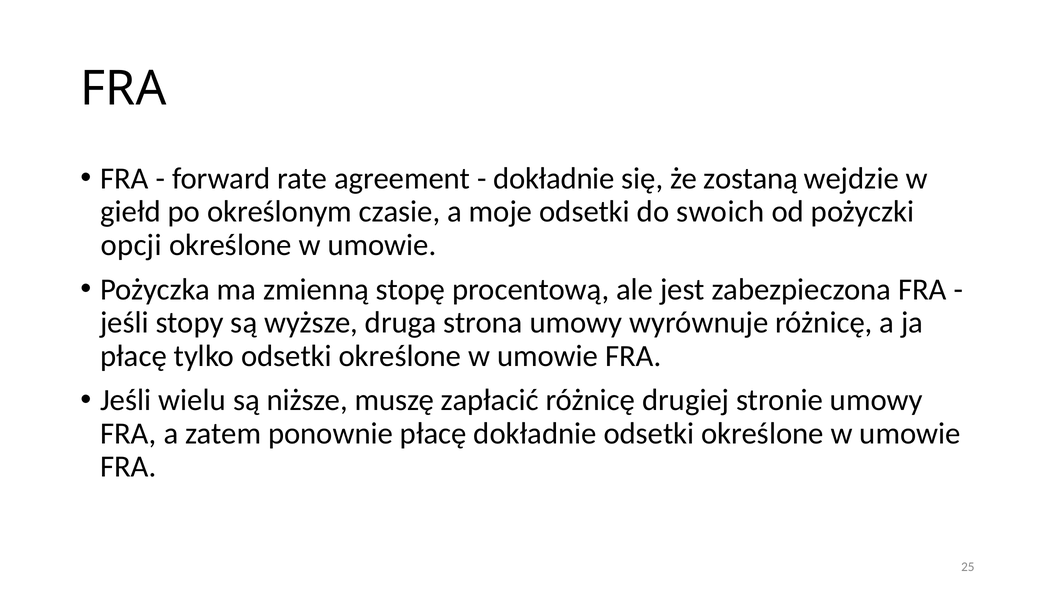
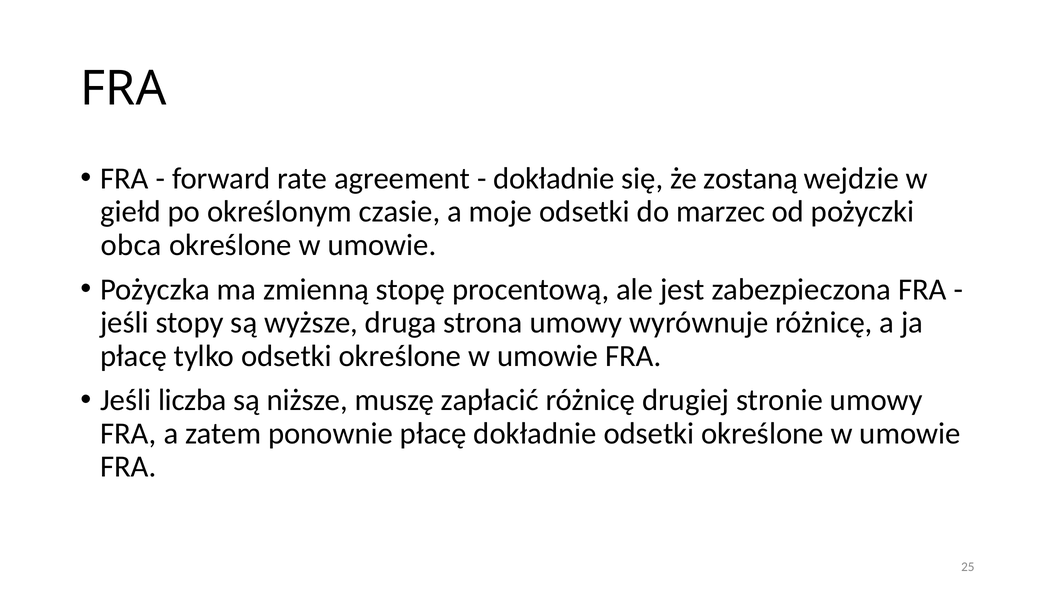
swoich: swoich -> marzec (721, 212)
opcji: opcji -> obca (131, 245)
wielu: wielu -> liczba (192, 400)
